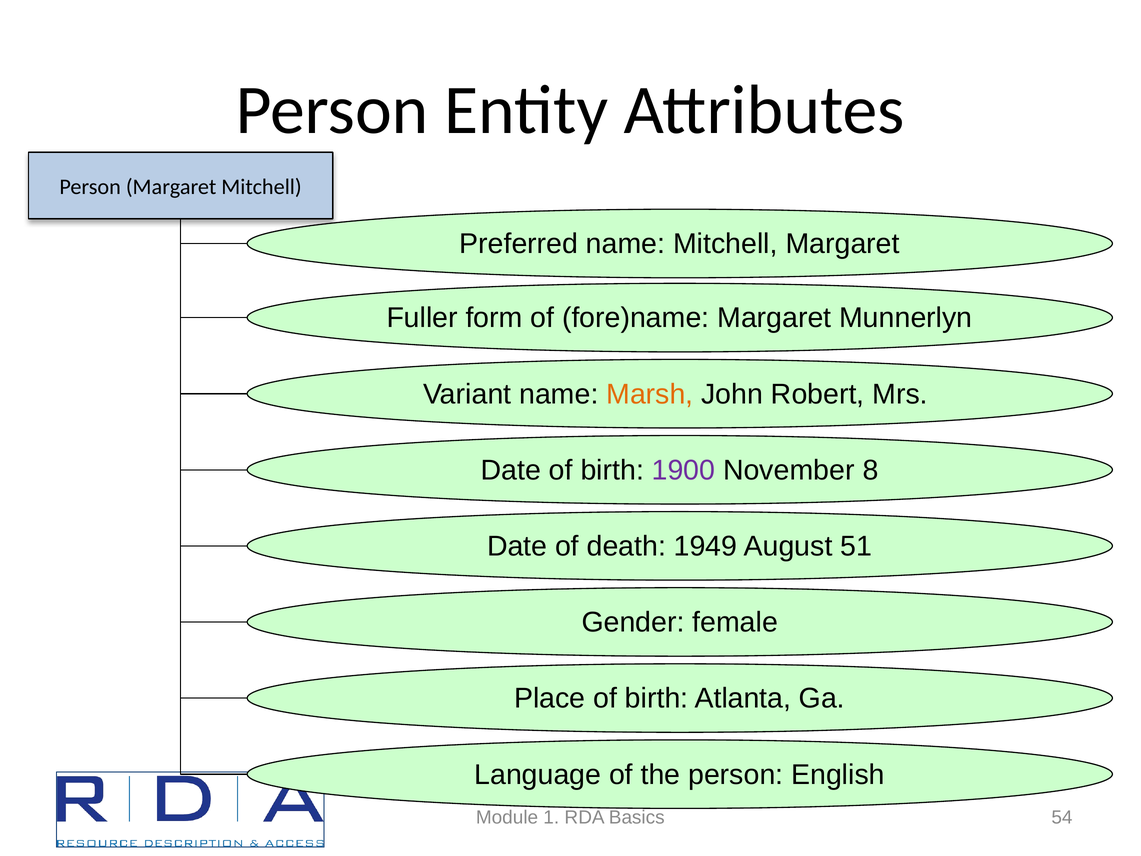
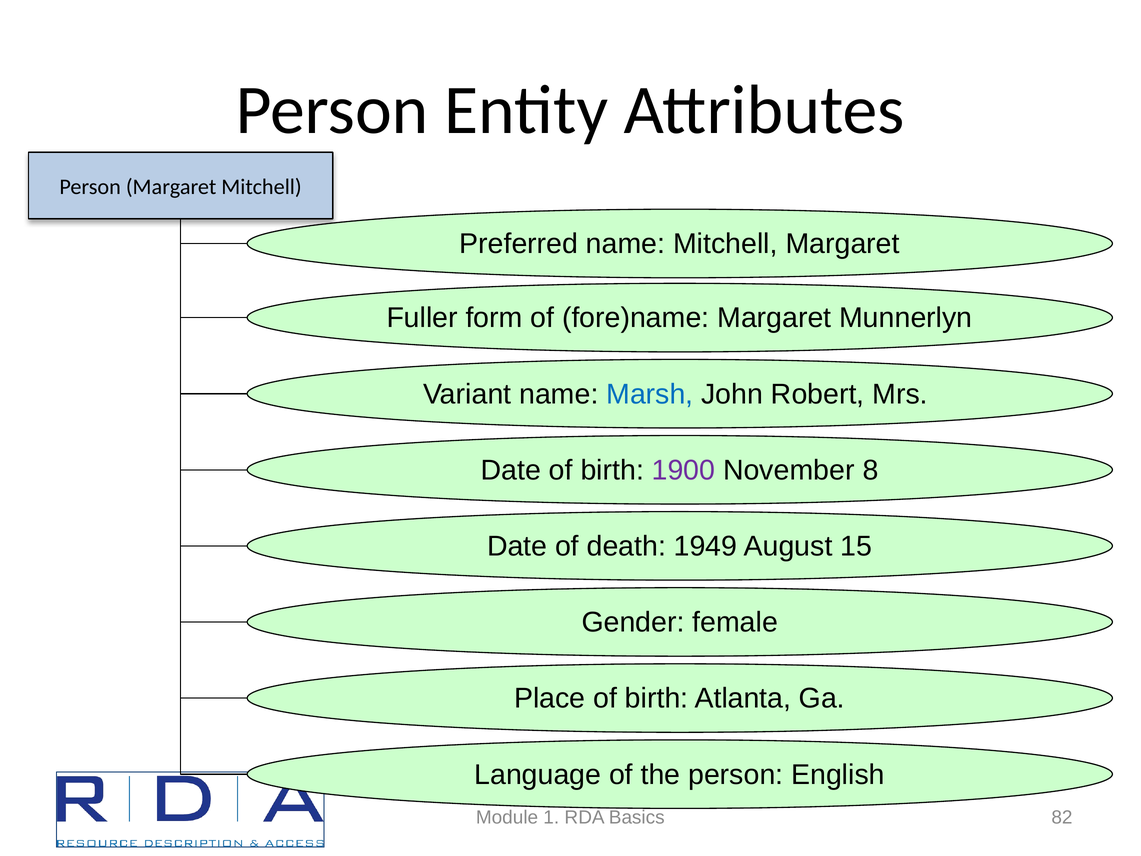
Marsh colour: orange -> blue (650, 394)
51: 51 -> 15 (856, 546)
54: 54 -> 82 (1062, 817)
